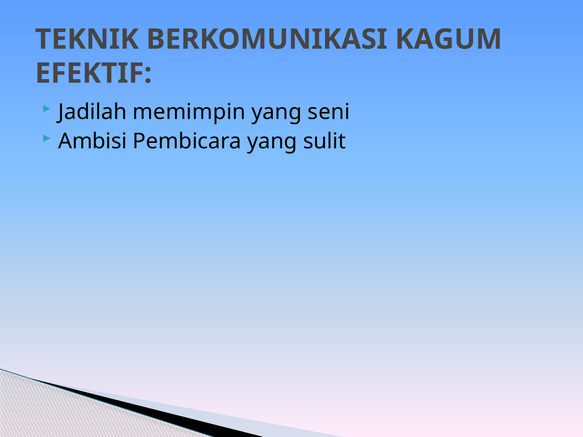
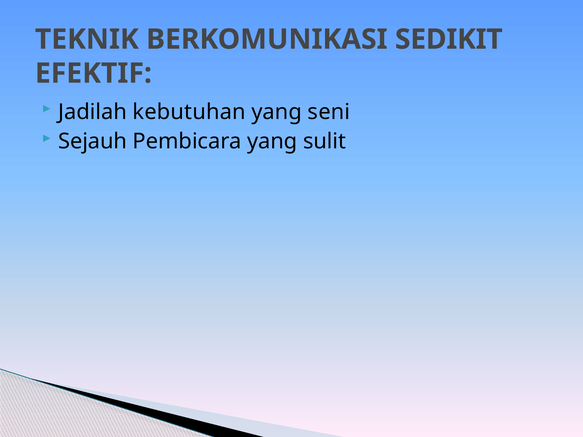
KAGUM: KAGUM -> SEDIKIT (449, 39)
memimpin: memimpin -> kebutuhan (189, 112)
Ambisi: Ambisi -> Sejauh (93, 141)
